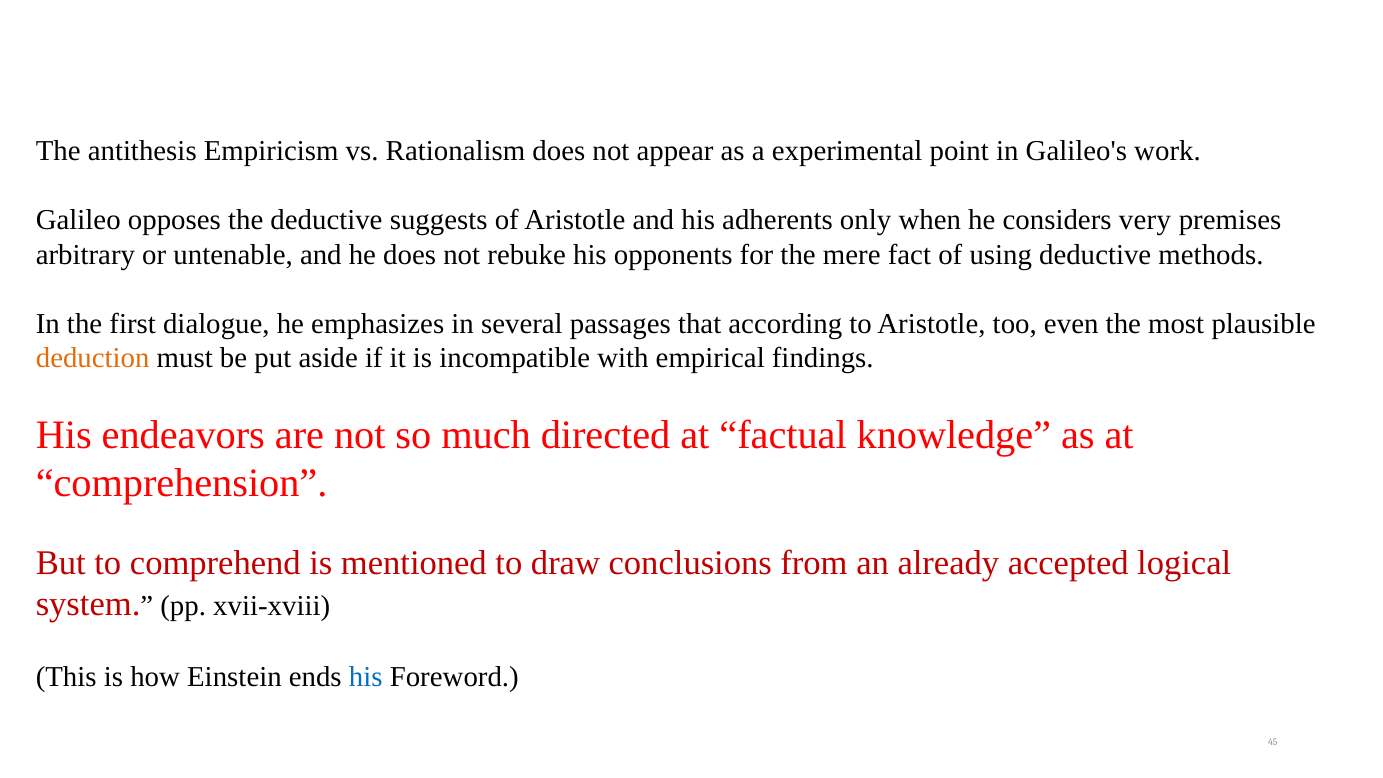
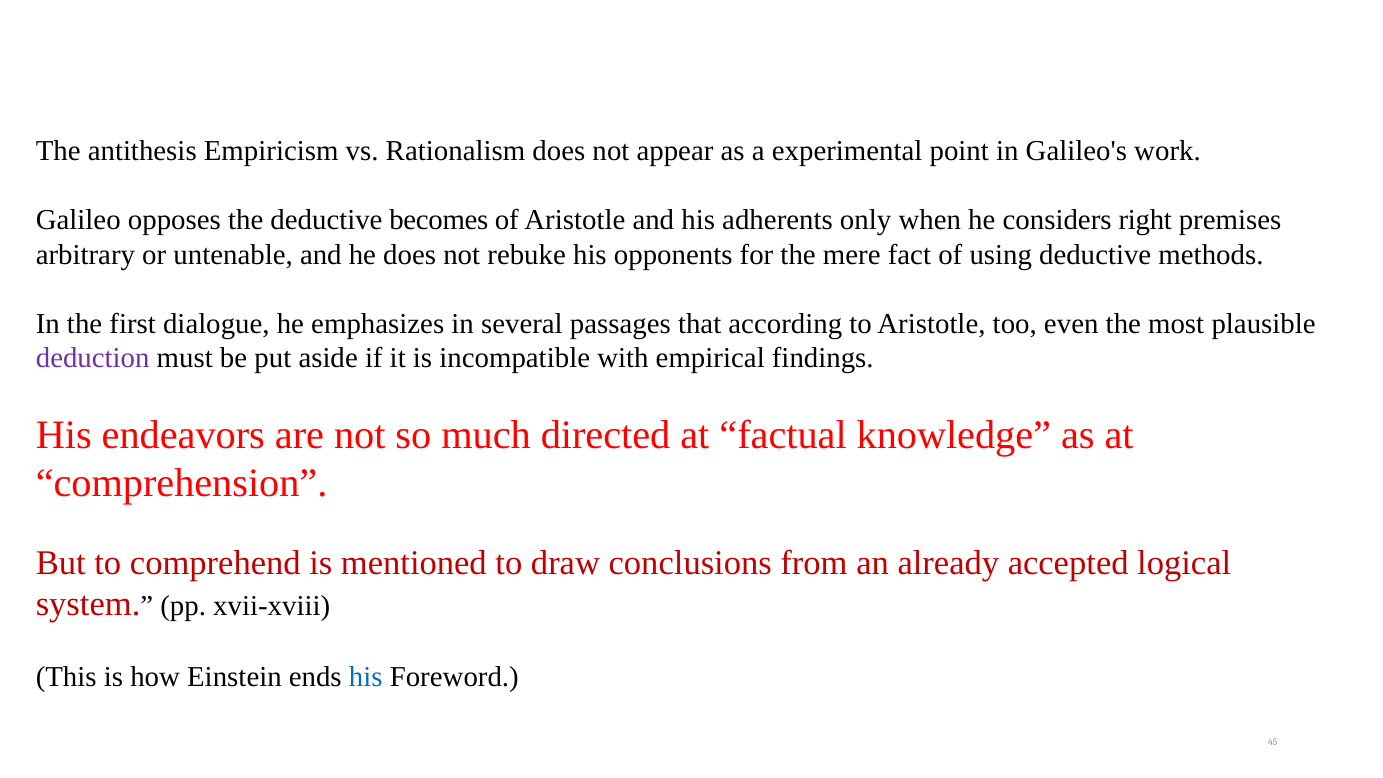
suggests: suggests -> becomes (439, 220)
very: very -> right (1145, 220)
deduction colour: orange -> purple (93, 358)
